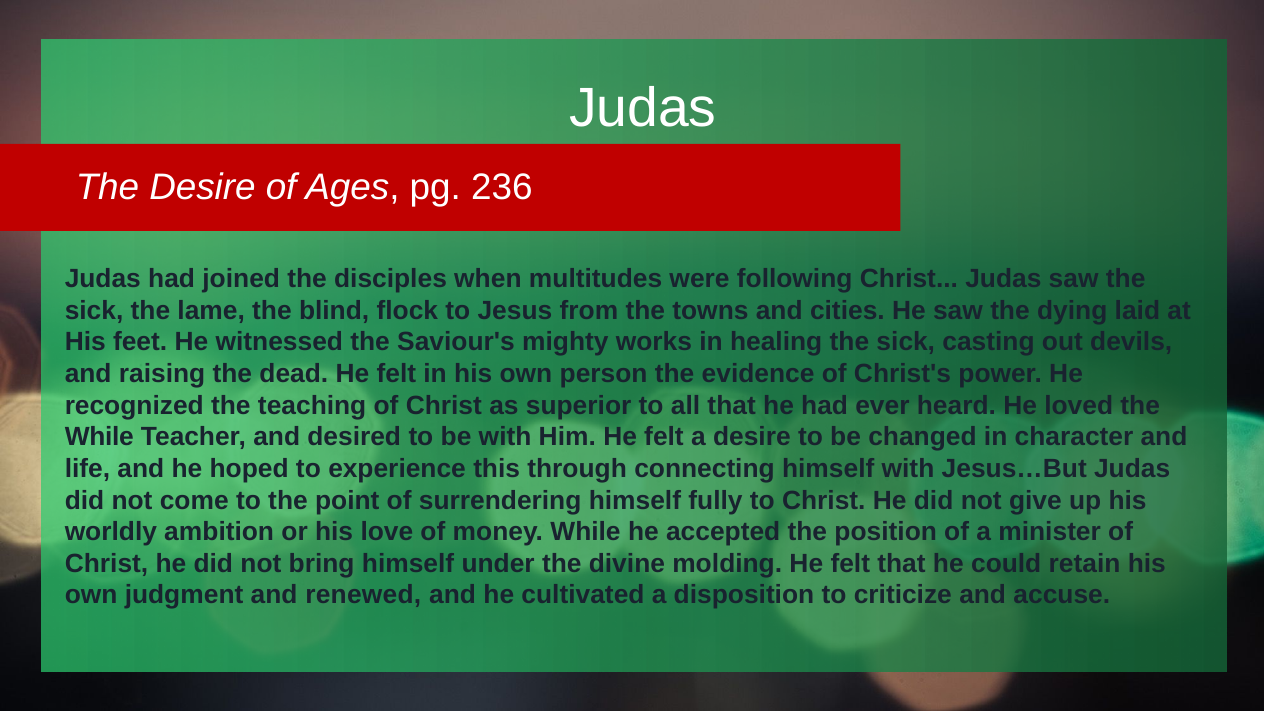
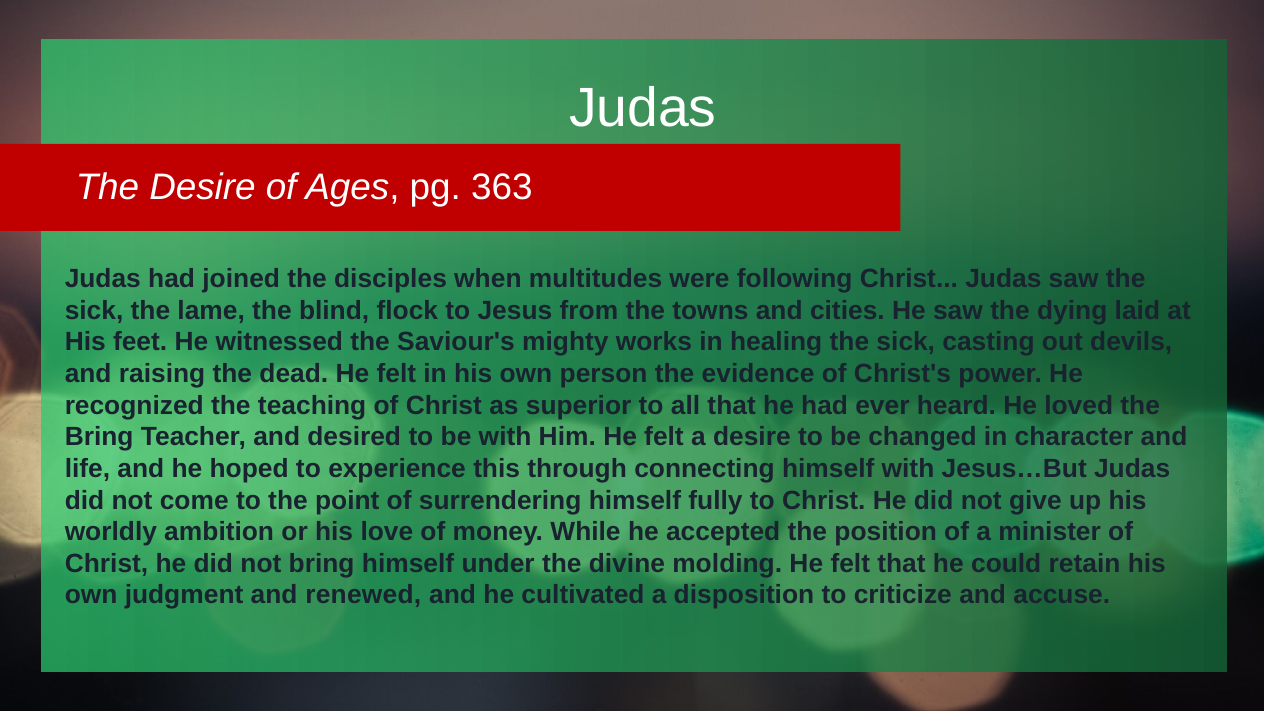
236: 236 -> 363 (502, 187)
While: While -> Bring (99, 437)
